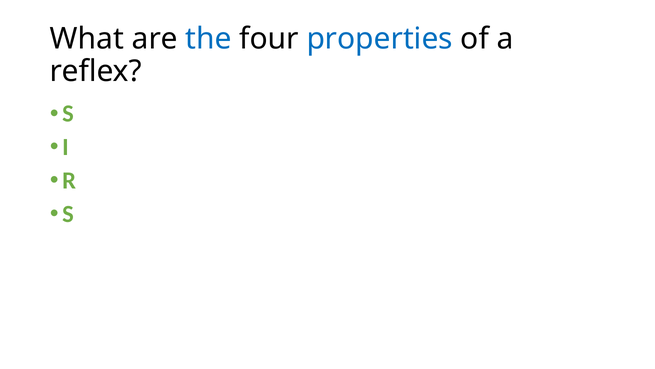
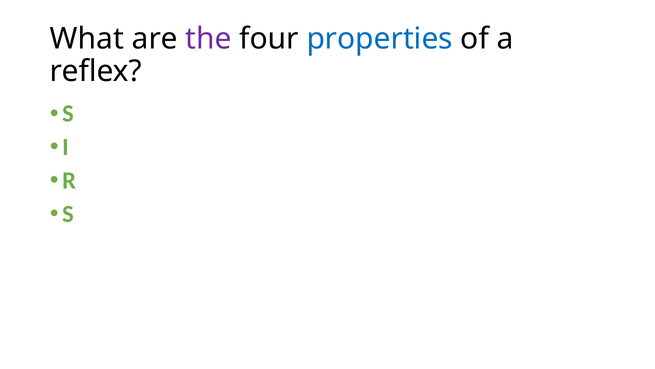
the colour: blue -> purple (208, 39)
